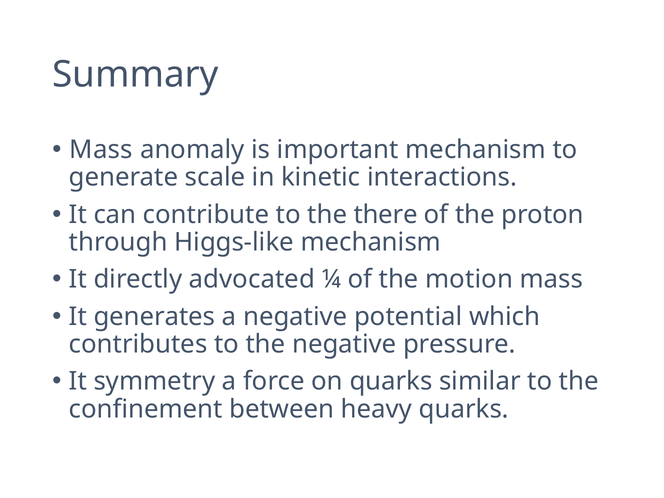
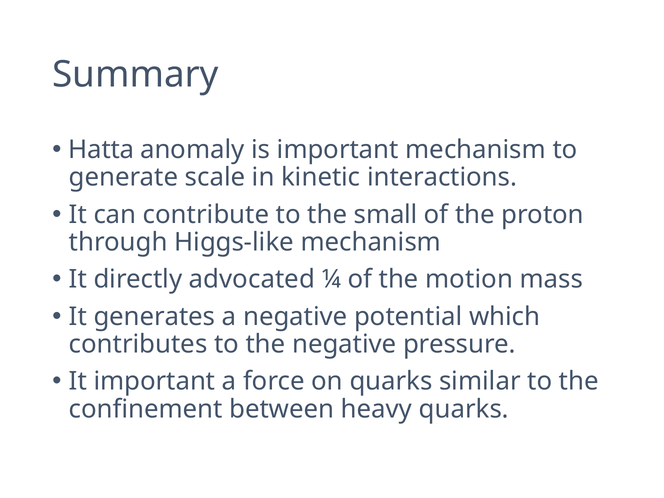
Mass: Mass -> Hatta (101, 150)
there: there -> small (386, 215)
It symmetry: symmetry -> important (154, 381)
